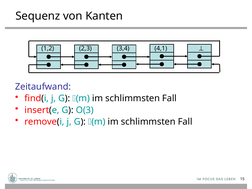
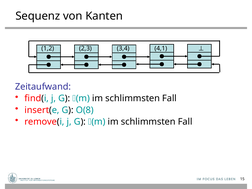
O(3: O(3 -> O(8 (85, 110)
